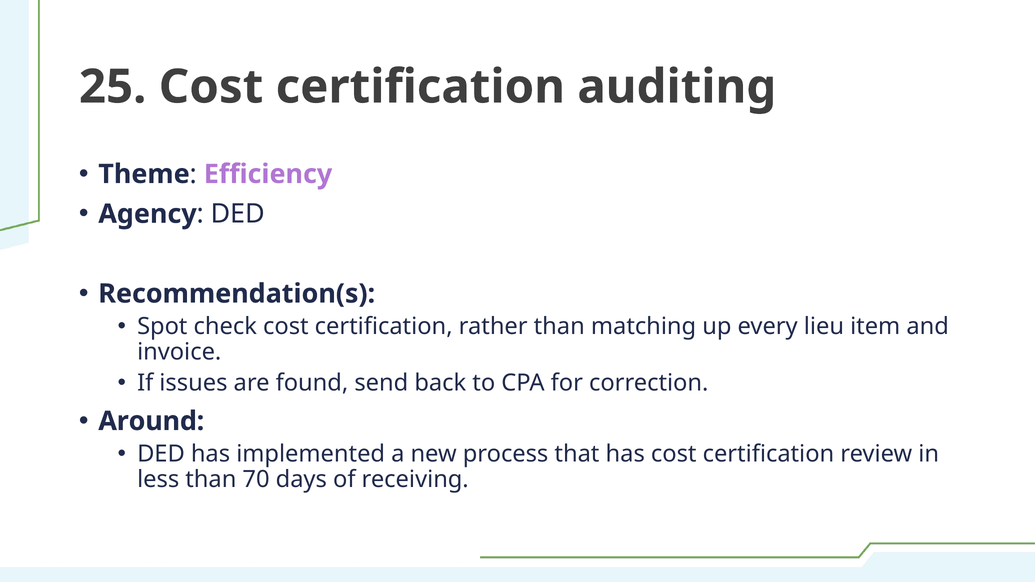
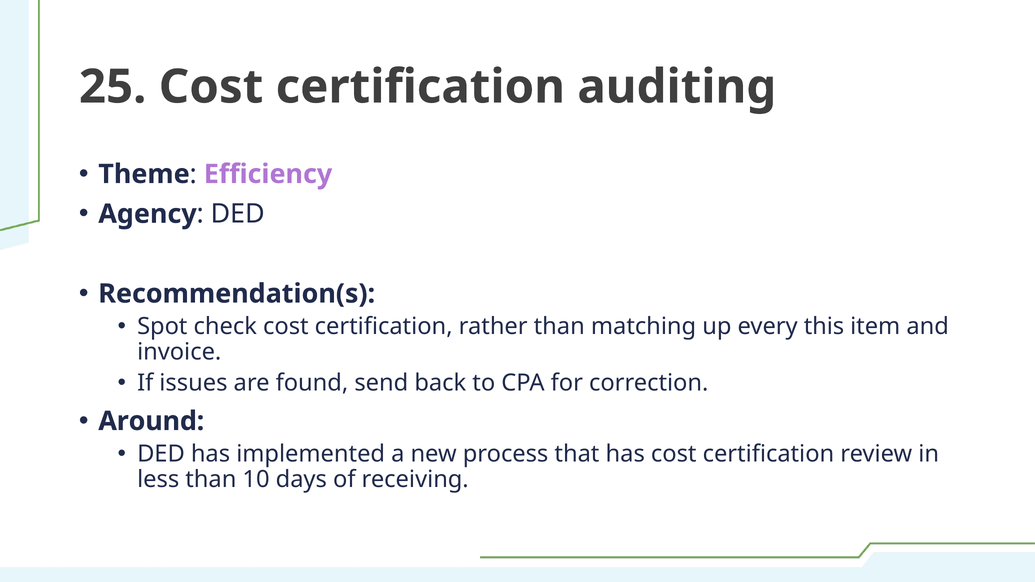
lieu: lieu -> this (824, 327)
70: 70 -> 10 (256, 480)
